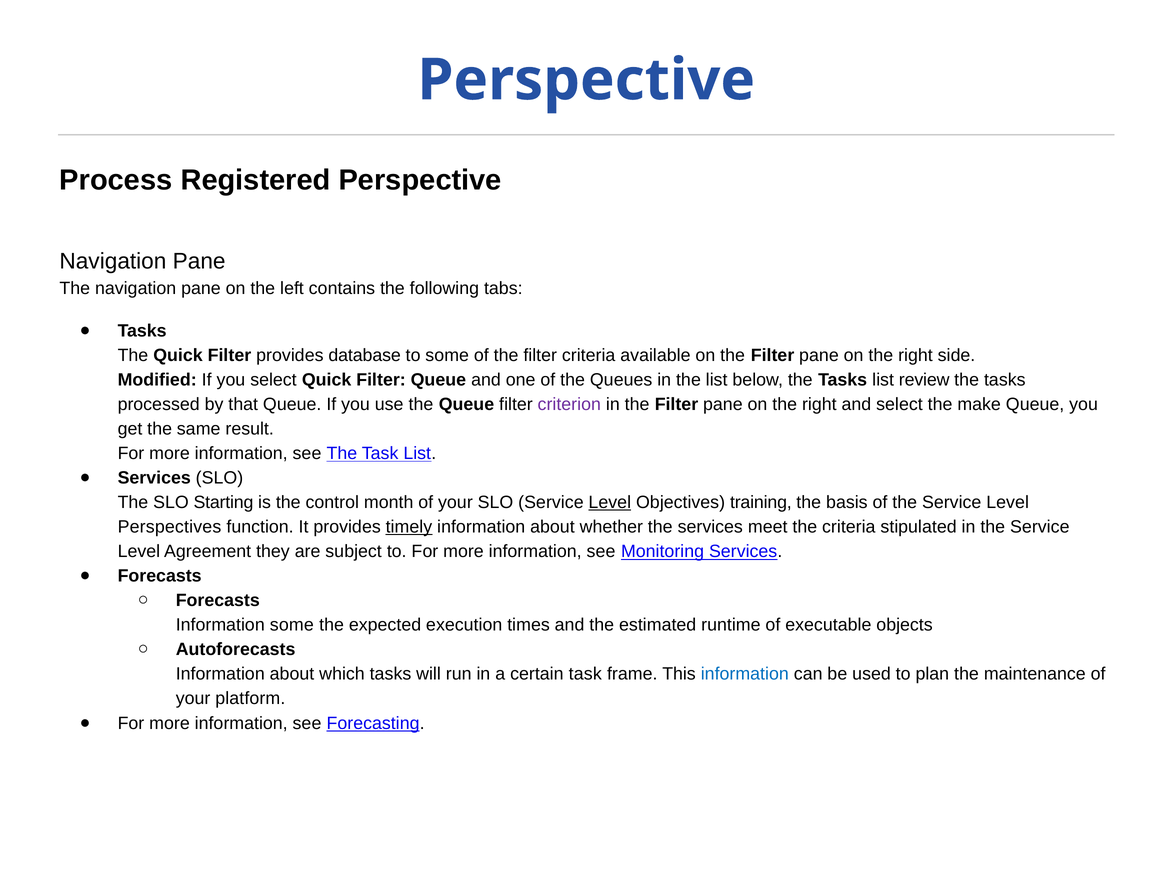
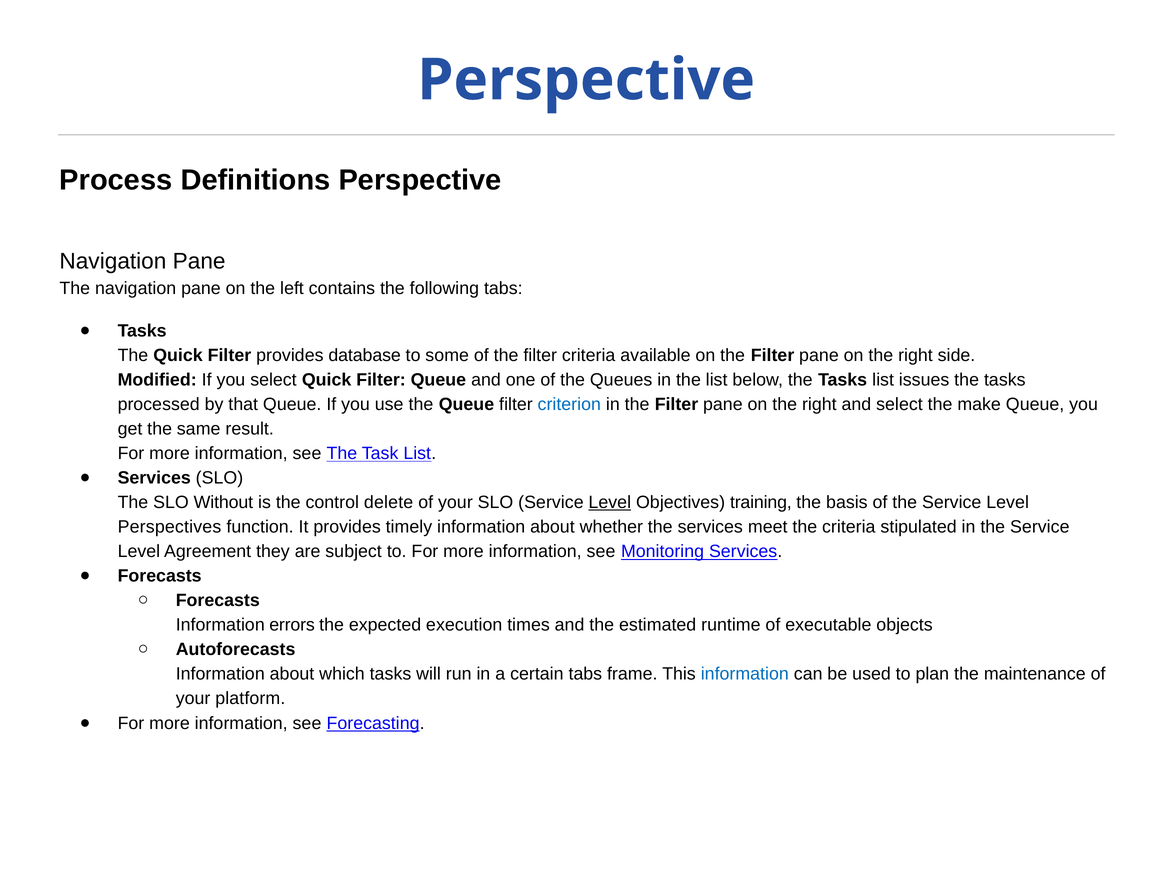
Registered: Registered -> Definitions (256, 180)
review: review -> issues (924, 380)
criterion colour: purple -> blue (569, 404)
Starting: Starting -> Without (223, 502)
month: month -> delete (389, 502)
timely underline: present -> none (409, 527)
Information some: some -> errors (292, 625)
certain task: task -> tabs (585, 674)
